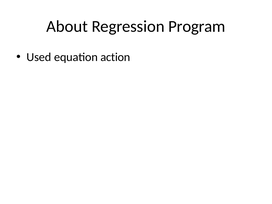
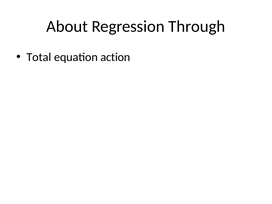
Program: Program -> Through (197, 26)
Used: Used -> Total (39, 57)
